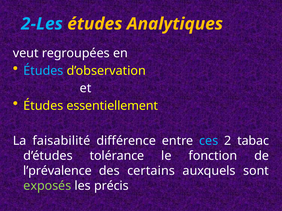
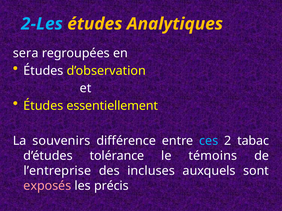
veut: veut -> sera (26, 53)
Études colour: light blue -> white (43, 71)
faisabilité: faisabilité -> souvenirs (61, 141)
fonction: fonction -> témoins (213, 156)
l’prévalence: l’prévalence -> l’entreprise (57, 171)
certains: certains -> incluses (151, 171)
exposés colour: light green -> pink (47, 186)
